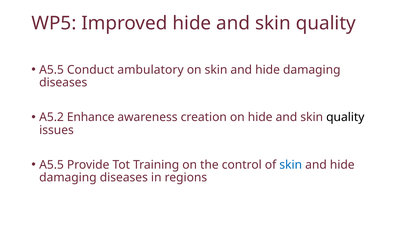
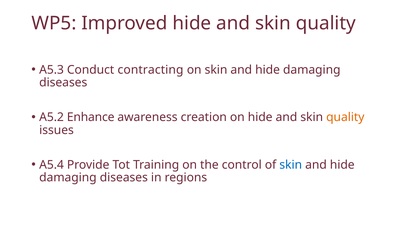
A5.5: A5.5 -> A5.3 (52, 70)
ambulatory: ambulatory -> contracting (150, 70)
quality colour: black -> orange (345, 117)
A5.5: A5.5 -> A5.4 (52, 165)
